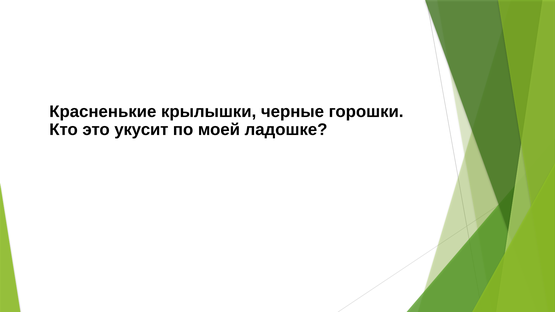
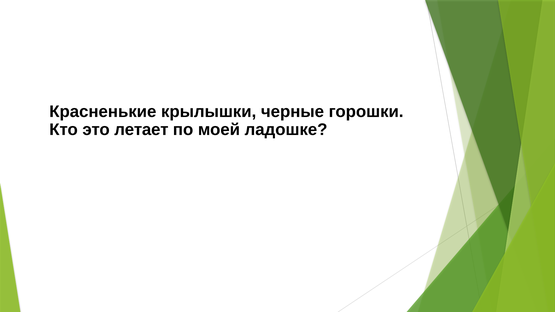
укусит: укусит -> летает (141, 130)
